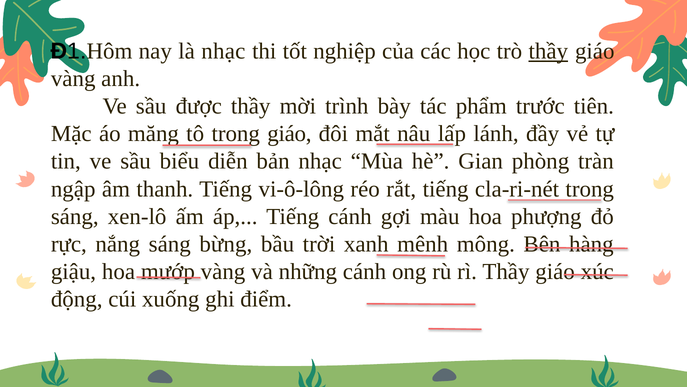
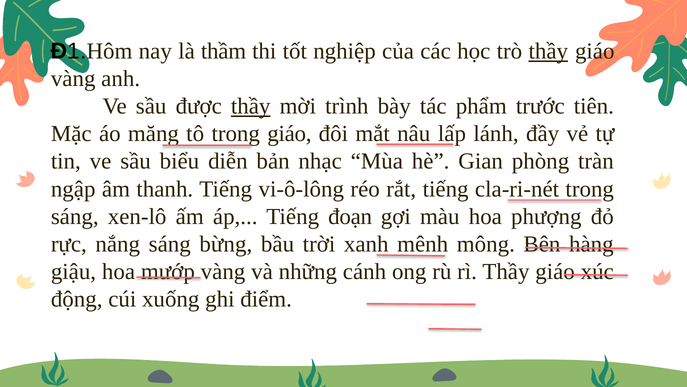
là nhạc: nhạc -> thầm (224, 51)
thầy underline: none -> present (251, 106)
Tiếng cánh: cánh -> đoạn (350, 217)
